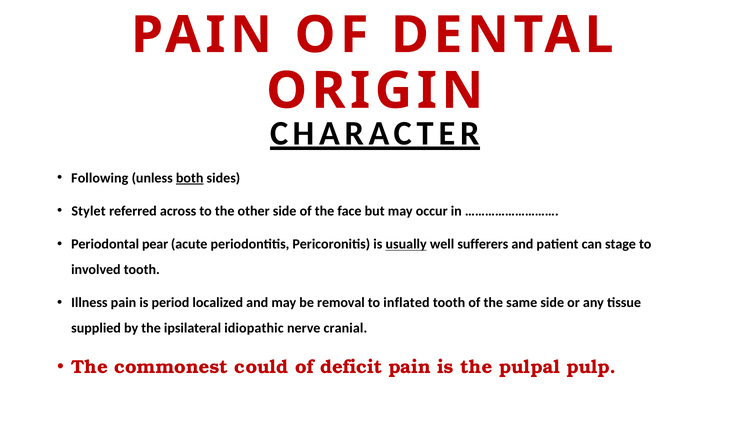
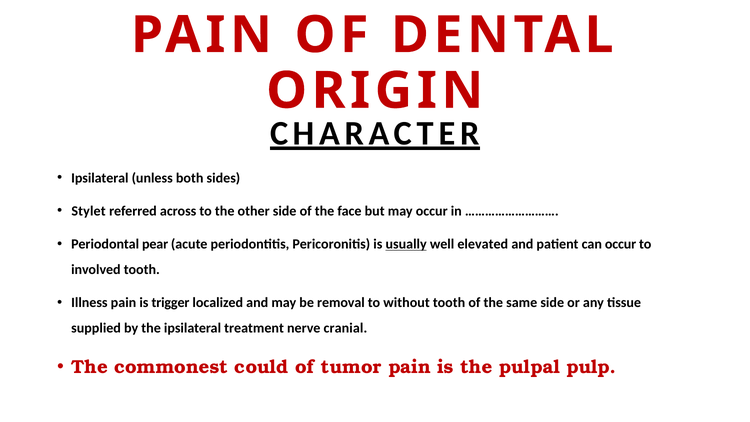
Following: Following -> Ipsilateral (100, 178)
both underline: present -> none (190, 178)
sufferers: sufferers -> elevated (483, 244)
can stage: stage -> occur (621, 244)
period: period -> trigger (170, 303)
inflated: inflated -> without (407, 303)
idiopathic: idiopathic -> treatment (254, 328)
deficit: deficit -> tumor (351, 367)
